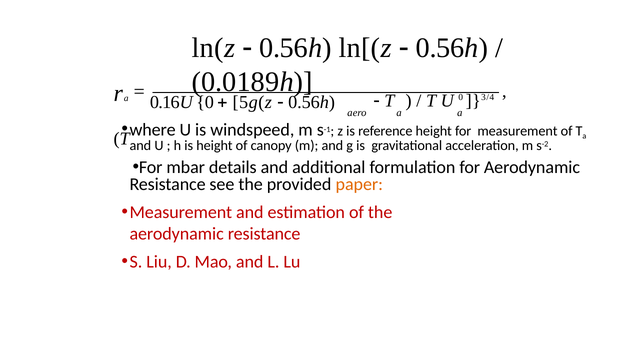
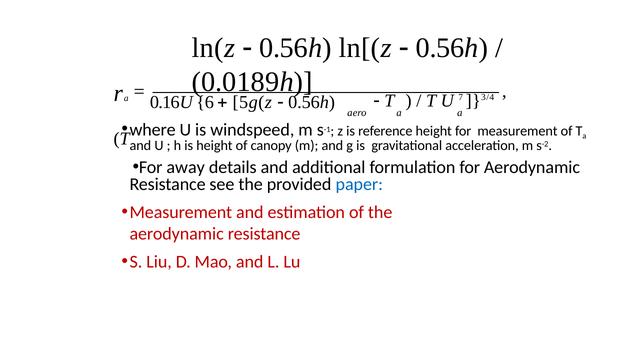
0.16U 0: 0 -> 6 (205, 102)
U 0: 0 -> 7 (461, 97)
mbar: mbar -> away (186, 168)
paper colour: orange -> blue (359, 185)
